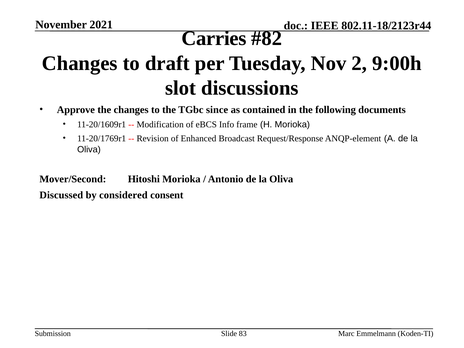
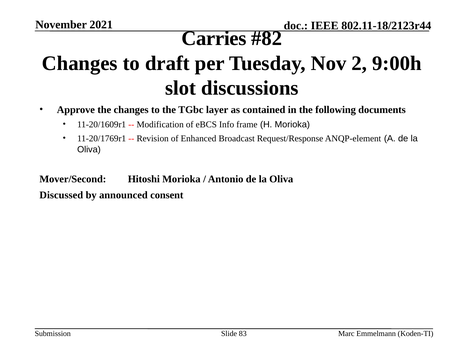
since: since -> layer (217, 110)
considered: considered -> announced (123, 195)
